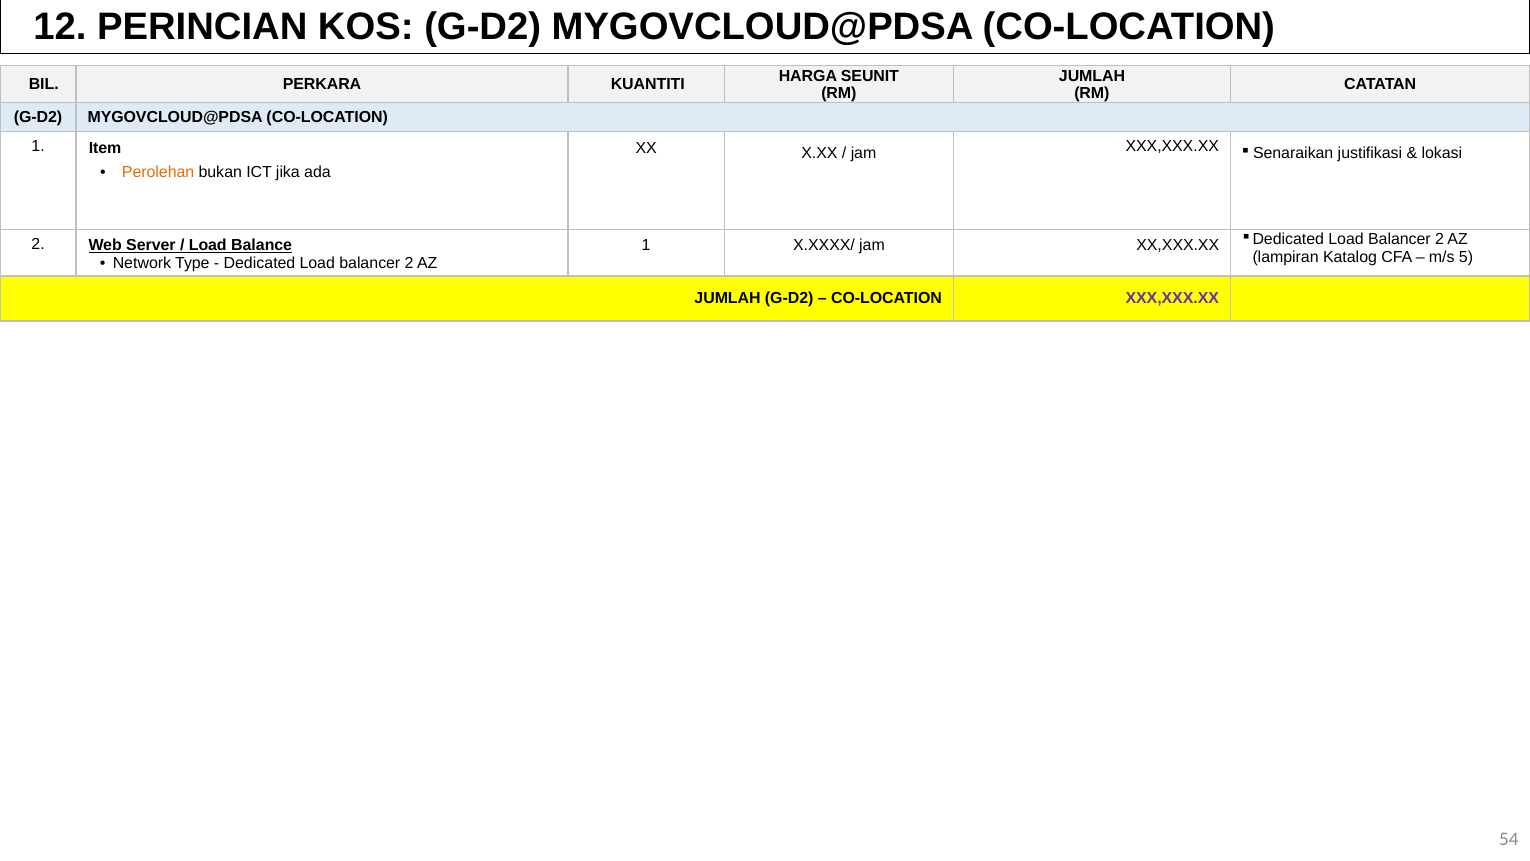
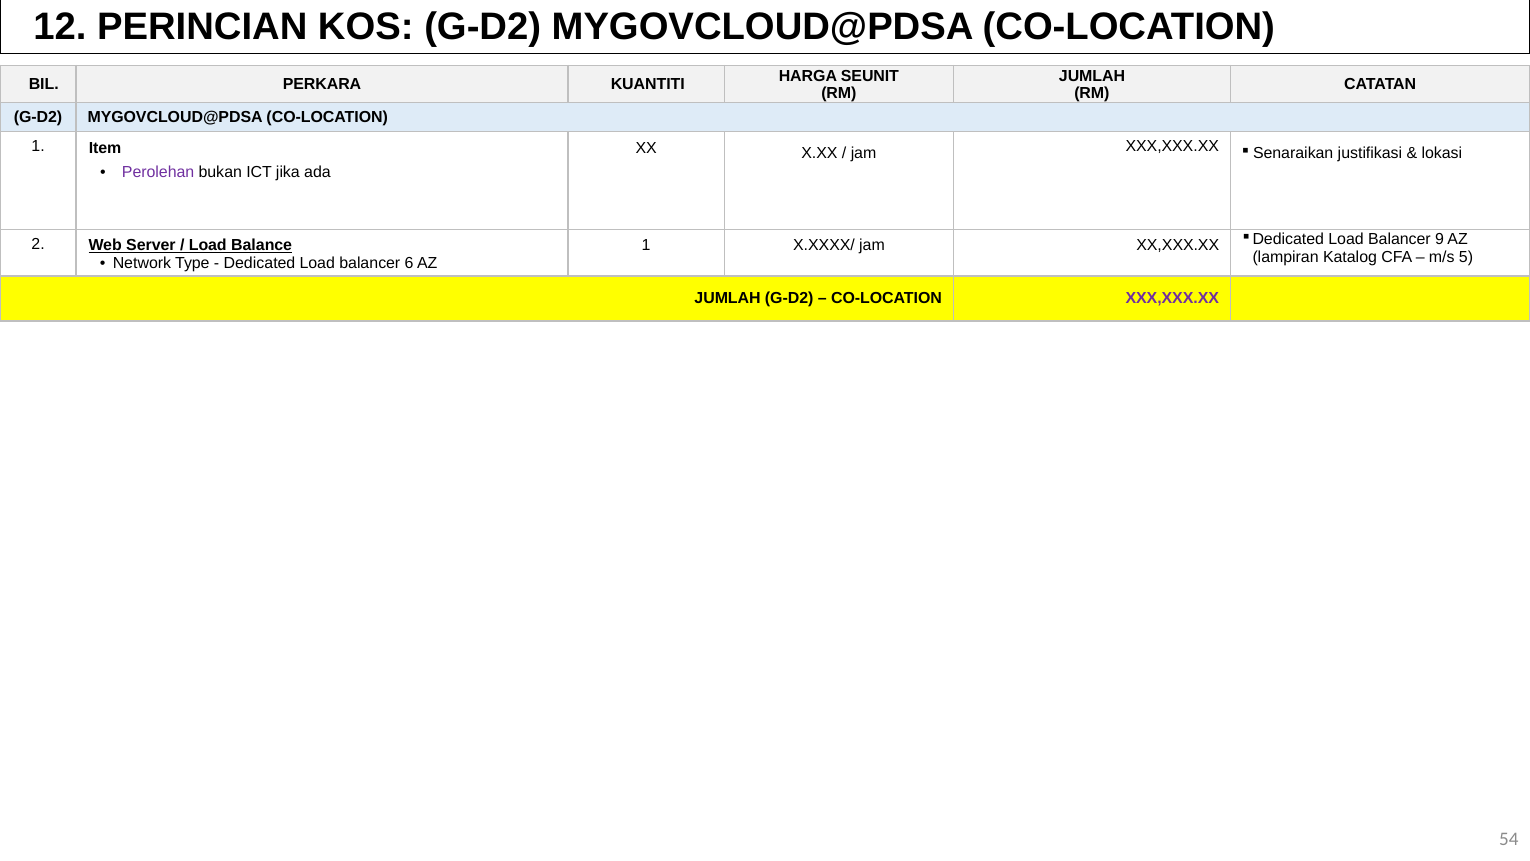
Perolehan colour: orange -> purple (158, 172)
2: 2 -> 9 (1440, 239)
Dedicated Load balancer 2: 2 -> 6 (409, 263)
